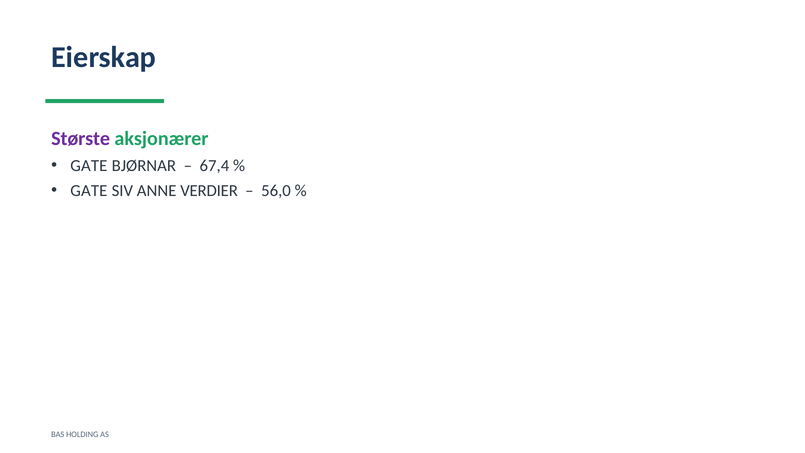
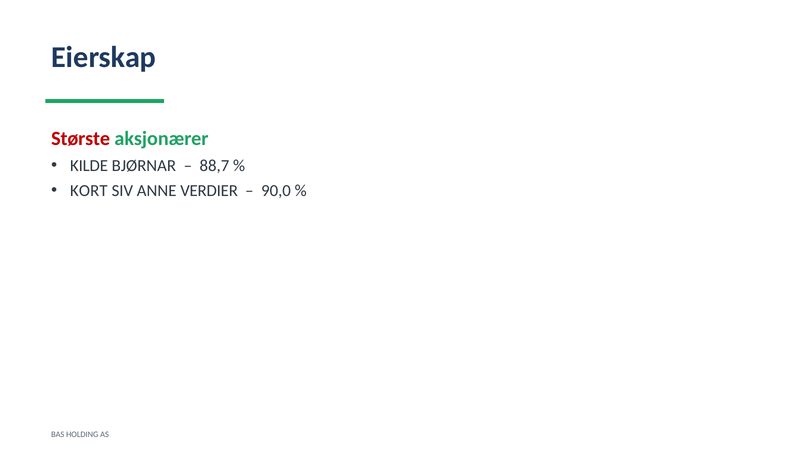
Største colour: purple -> red (81, 139)
GATE: GATE -> KILDE (89, 166)
67,4: 67,4 -> 88,7 (214, 166)
GATE: GATE -> KORT (89, 191)
56,0: 56,0 -> 90,0 (276, 191)
